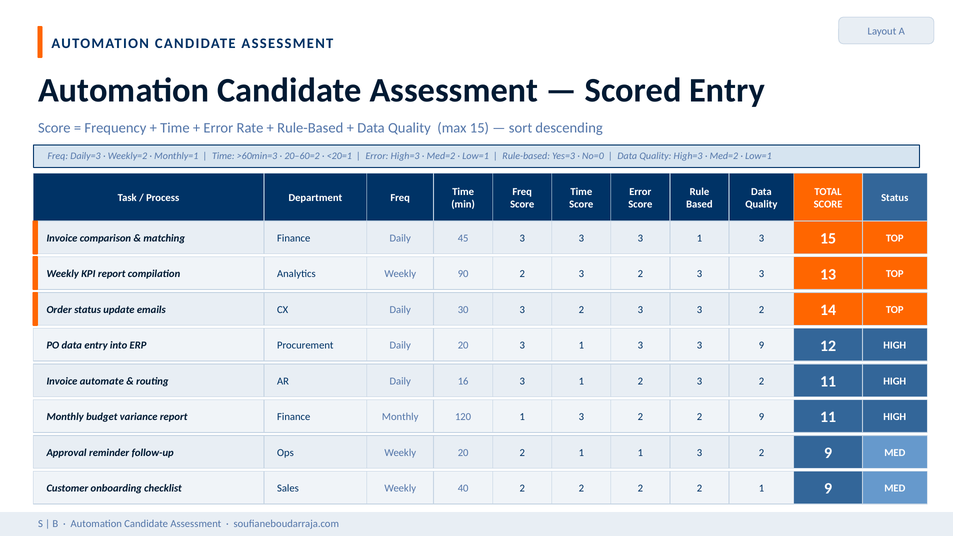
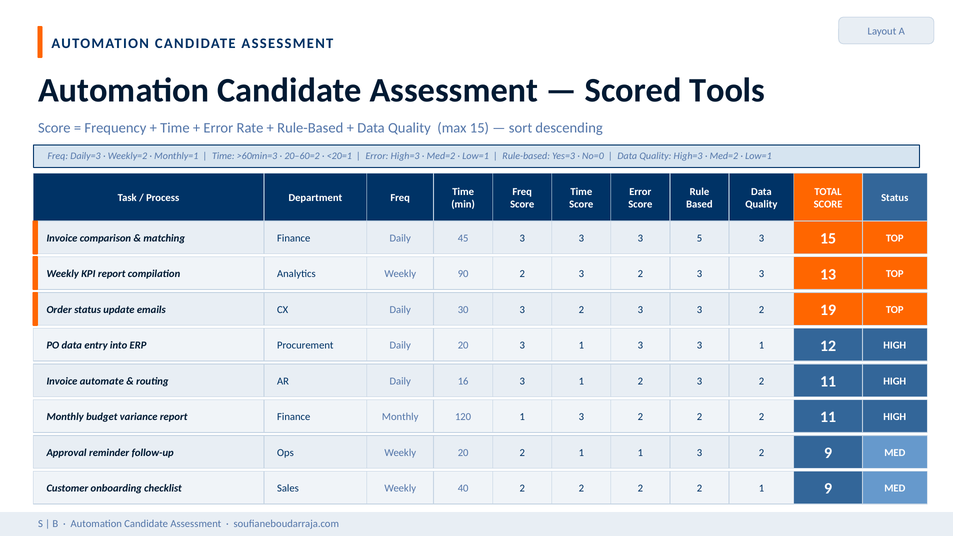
Scored Entry: Entry -> Tools (727, 91)
3 3 1: 1 -> 5 (699, 238)
14: 14 -> 19 (828, 310)
3 3 9: 9 -> 1 (761, 345)
3 2 2 9: 9 -> 2 (761, 417)
